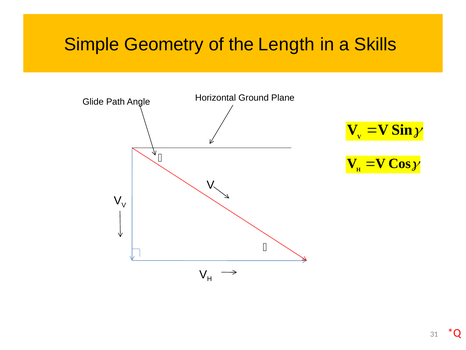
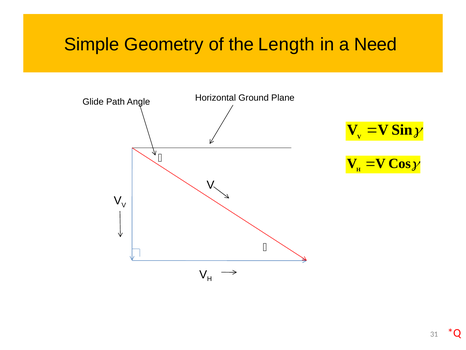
Skills: Skills -> Need (376, 44)
